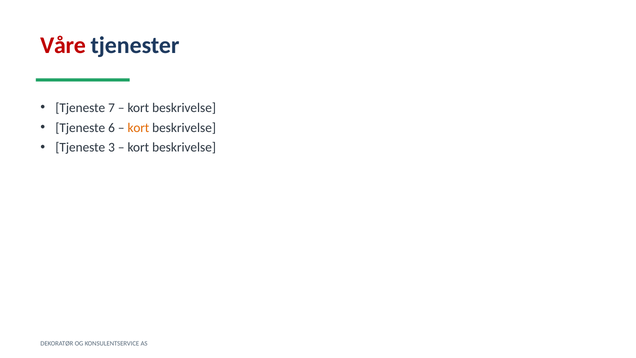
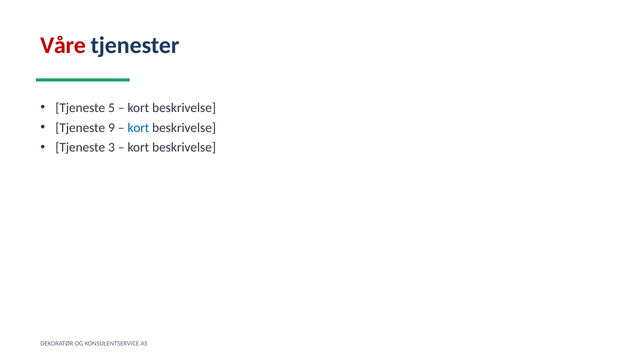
7: 7 -> 5 (112, 108)
6: 6 -> 9 (112, 128)
kort colour: orange -> blue (138, 128)
